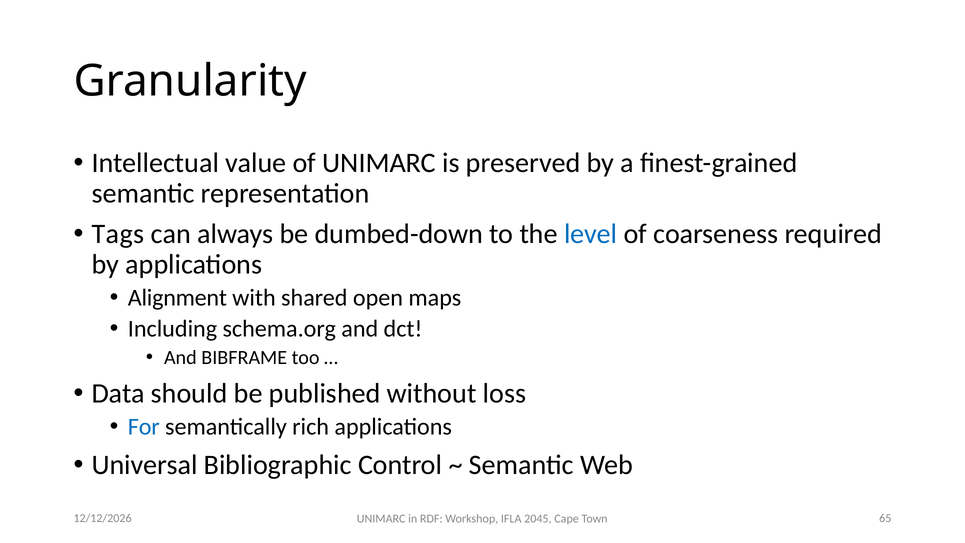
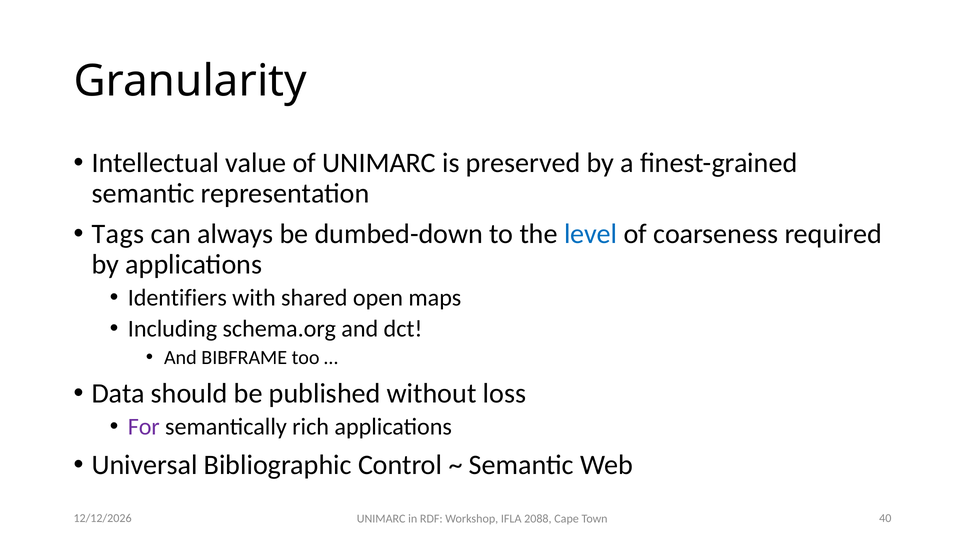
Alignment: Alignment -> Identifiers (177, 297)
For colour: blue -> purple (144, 427)
2045: 2045 -> 2088 (538, 518)
65: 65 -> 40 (885, 518)
